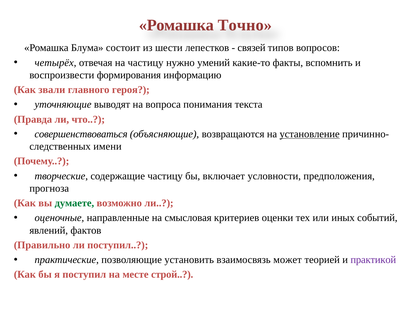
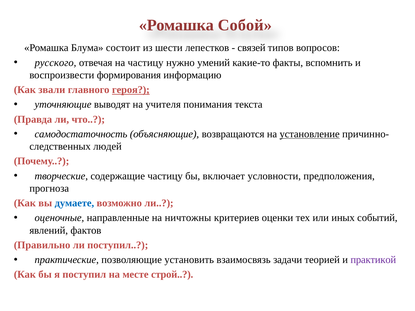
Точно: Точно -> Собой (245, 25)
четырёх: четырёх -> русского (56, 63)
героя underline: none -> present (131, 90)
вопроса: вопроса -> учителя (163, 105)
совершенствоваться: совершенствоваться -> самодостаточность (81, 134)
имени: имени -> людей (107, 147)
думаете colour: green -> blue (74, 203)
смысловая: смысловая -> ничтожны (188, 218)
может: может -> задачи (288, 260)
